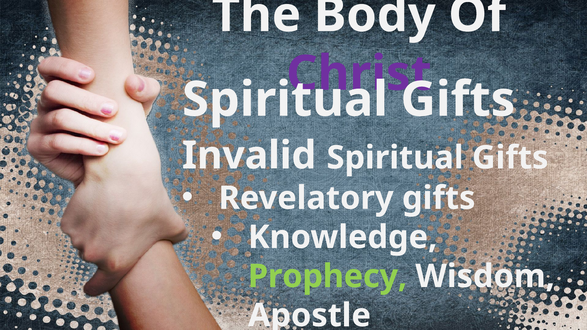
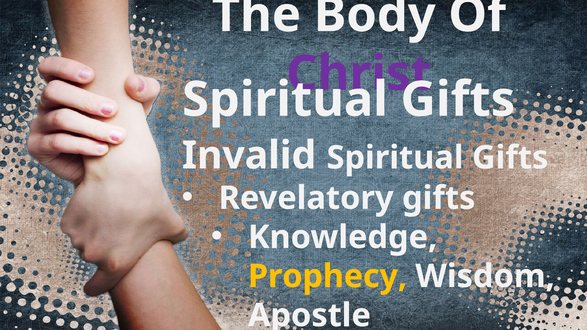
Prophecy colour: light green -> yellow (328, 276)
